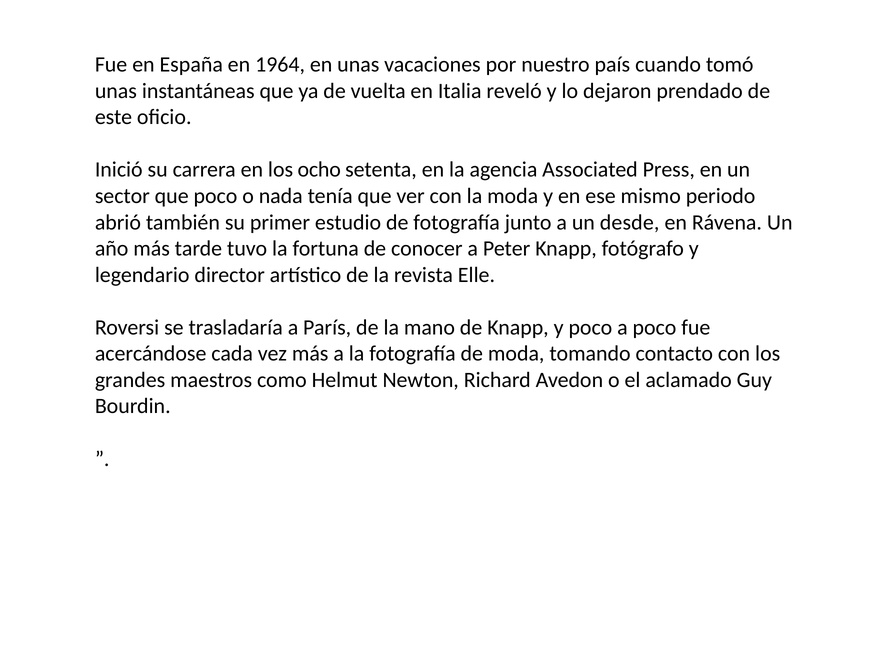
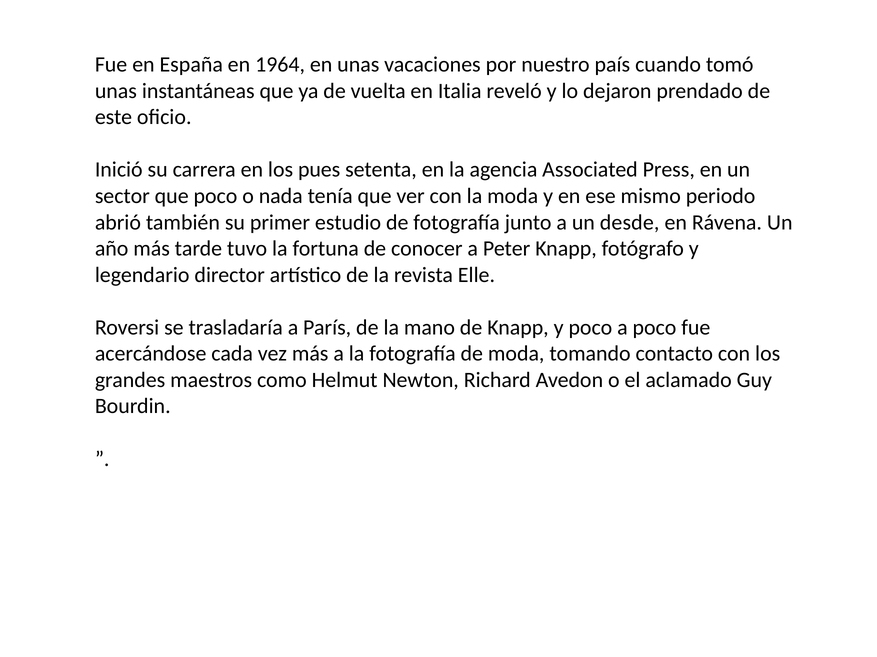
ocho: ocho -> pues (319, 170)
